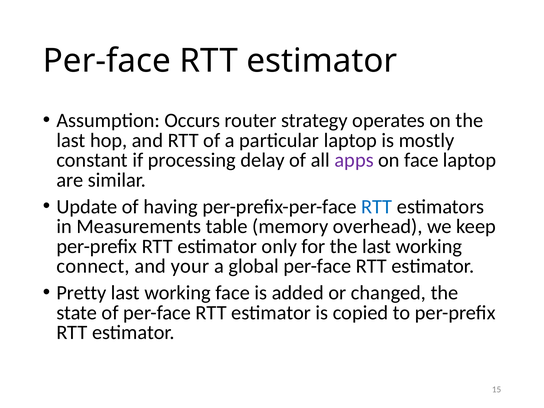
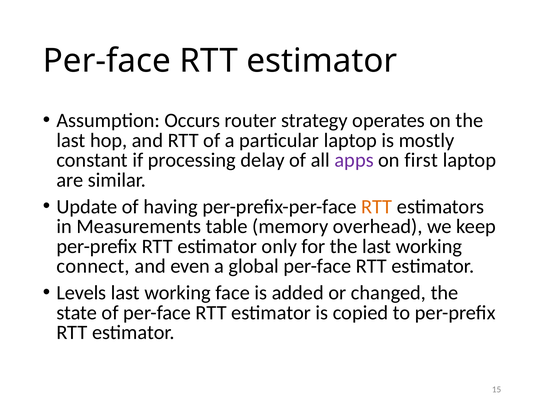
on face: face -> first (421, 160)
RTT colour: blue -> orange (377, 207)
your: your -> even (190, 266)
Pretty: Pretty -> Levels (81, 293)
